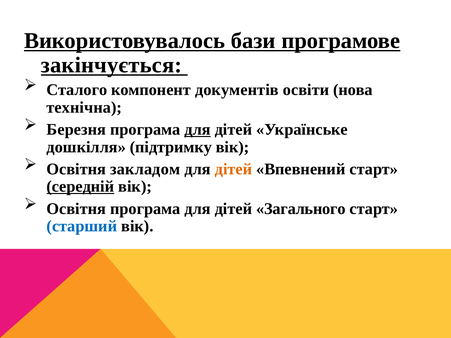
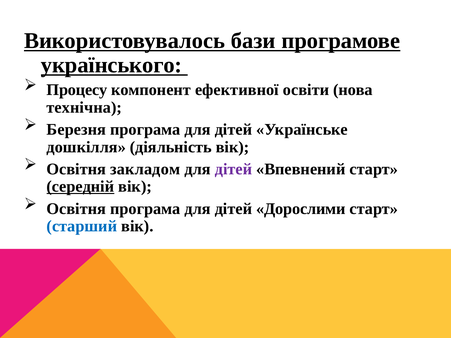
закінчується: закінчується -> українського (112, 65)
Сталого: Сталого -> Процесу (77, 90)
документів: документів -> ефективної (237, 90)
для underline: present -> none (198, 130)
підтримку: підтримку -> діяльність (171, 147)
дітей colour: orange -> purple (233, 169)
Загального: Загального -> Дорослими (301, 209)
